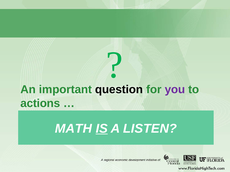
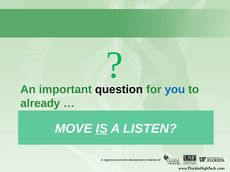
you colour: purple -> blue (175, 90)
actions: actions -> already (40, 104)
MATH: MATH -> MOVE (74, 129)
